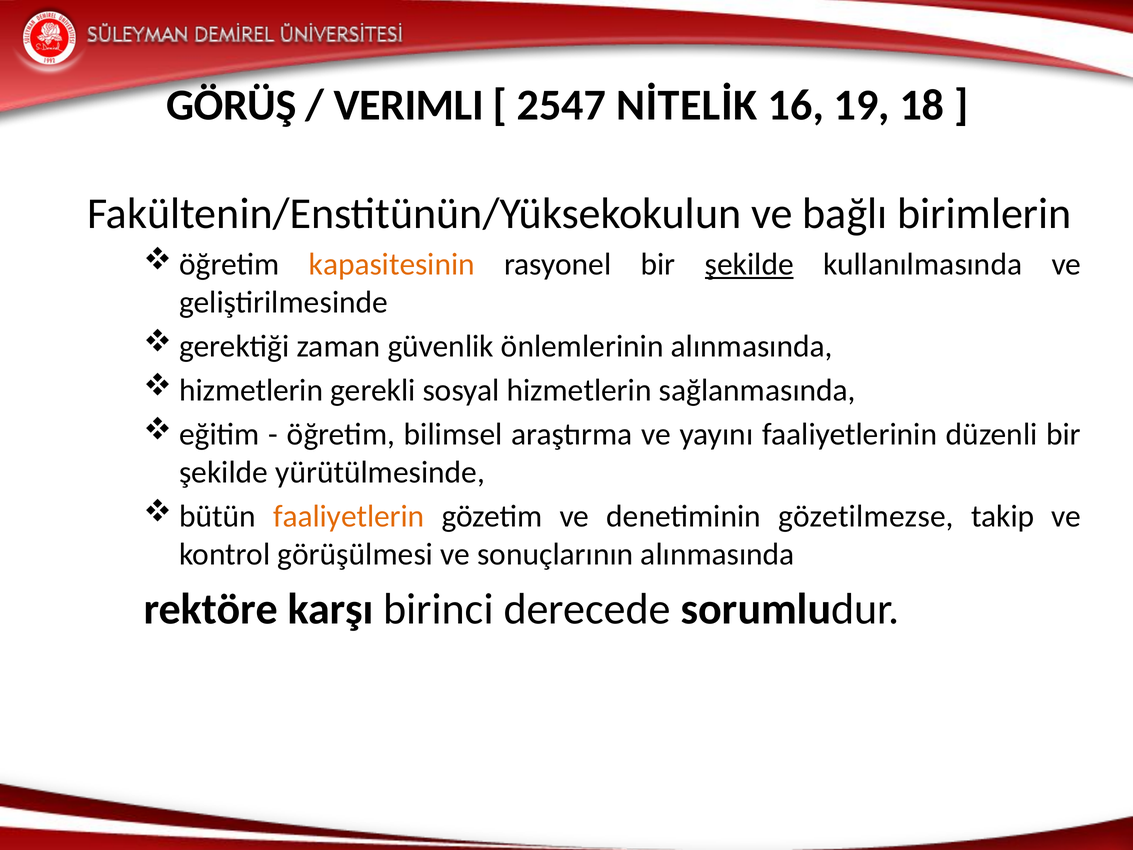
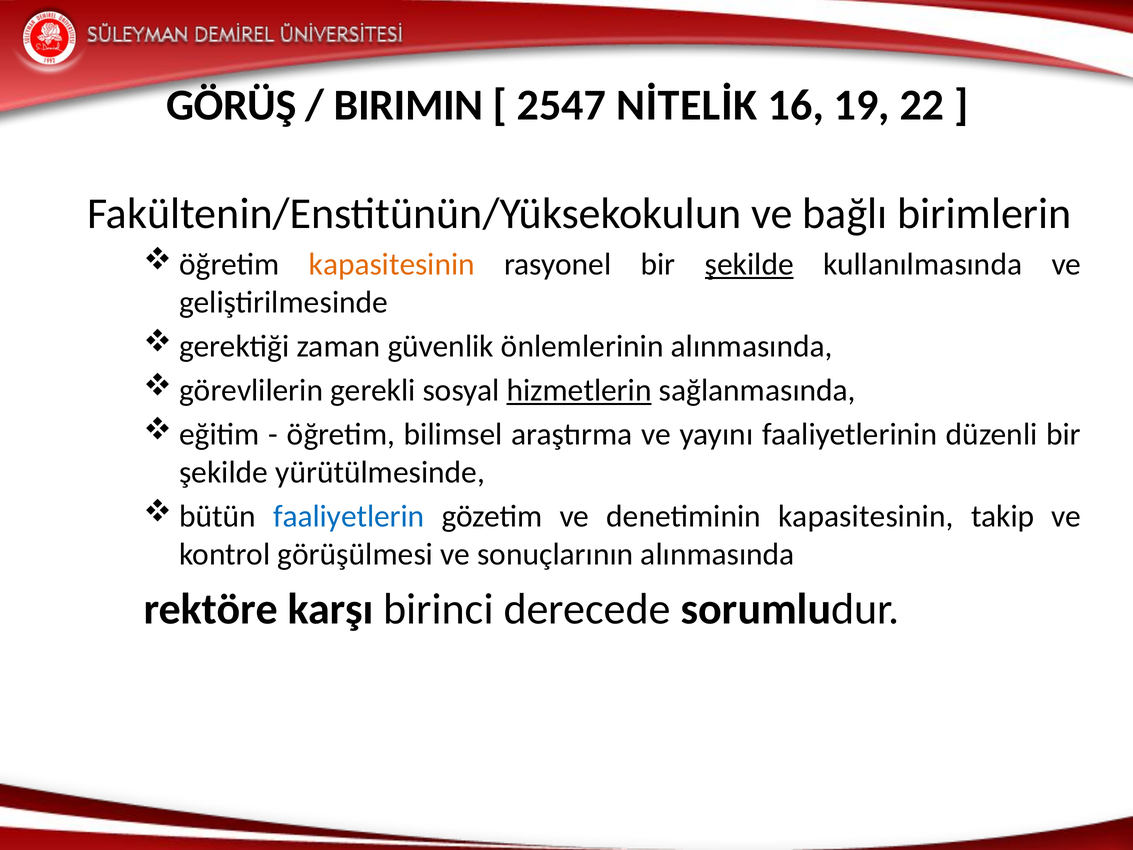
VERIMLI: VERIMLI -> BIRIMIN (409, 105)
18: 18 -> 22 (922, 105)
hizmetlerin: hizmetlerin -> görevlilerin (251, 390)
hizmetlerin underline: none -> present (579, 390)
faaliyetlerin colour: orange -> blue (349, 516)
denetiminin gözetilmezse: gözetilmezse -> kapasitesinin (866, 516)
